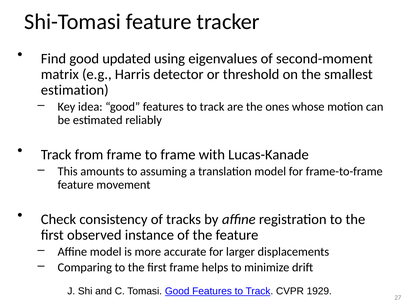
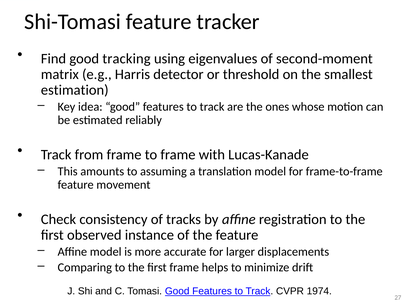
updated: updated -> tracking (127, 59)
1929: 1929 -> 1974 (319, 291)
